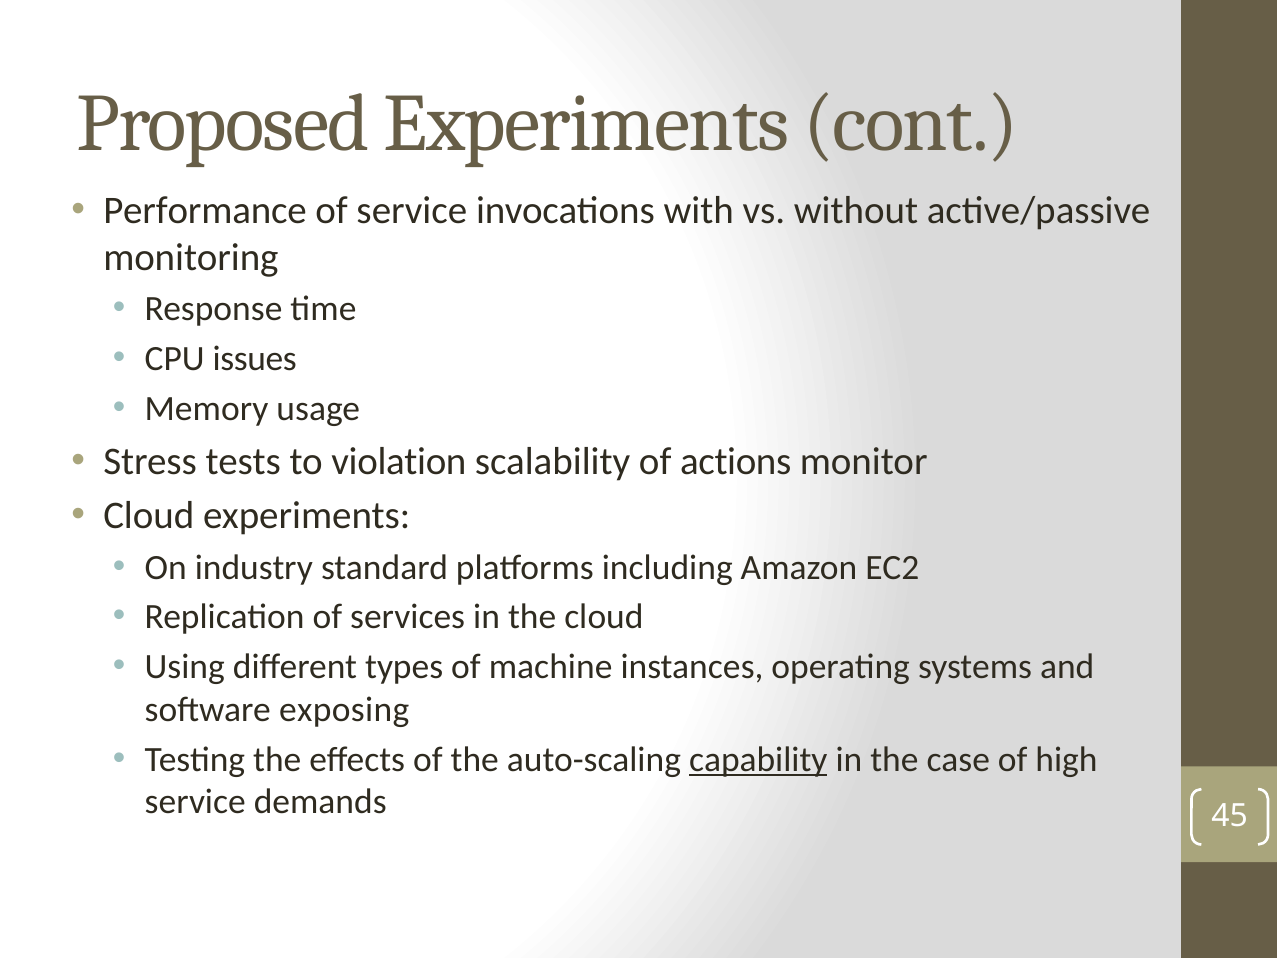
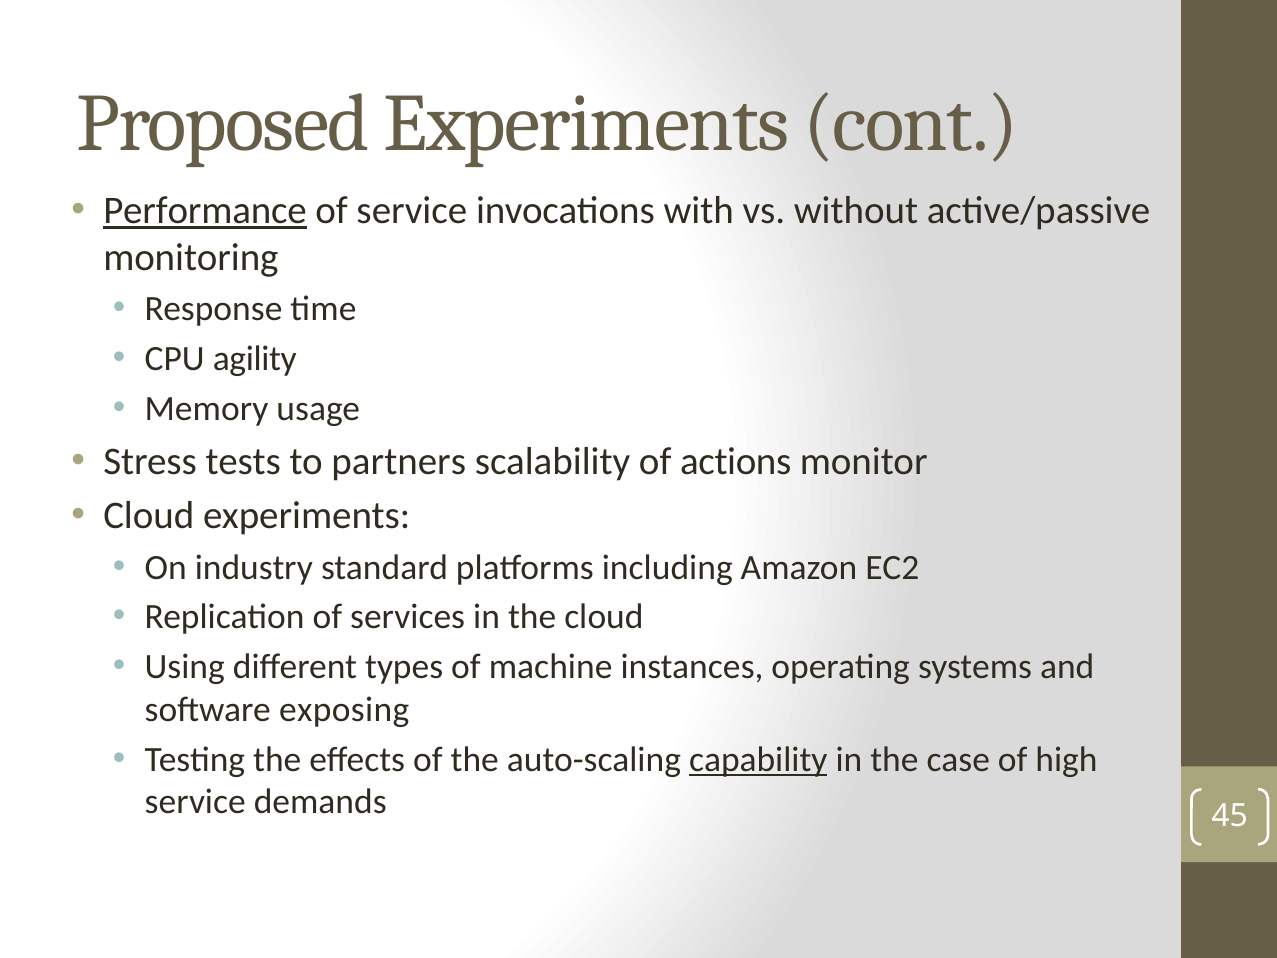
Performance underline: none -> present (205, 211)
issues: issues -> agility (255, 359)
violation: violation -> partners (399, 461)
